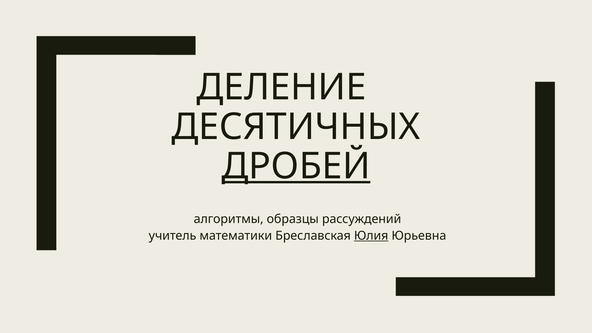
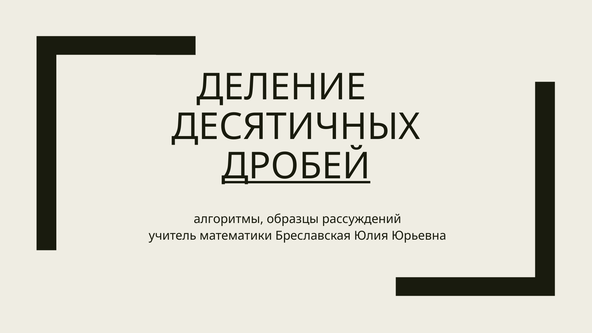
Юлия underline: present -> none (371, 236)
